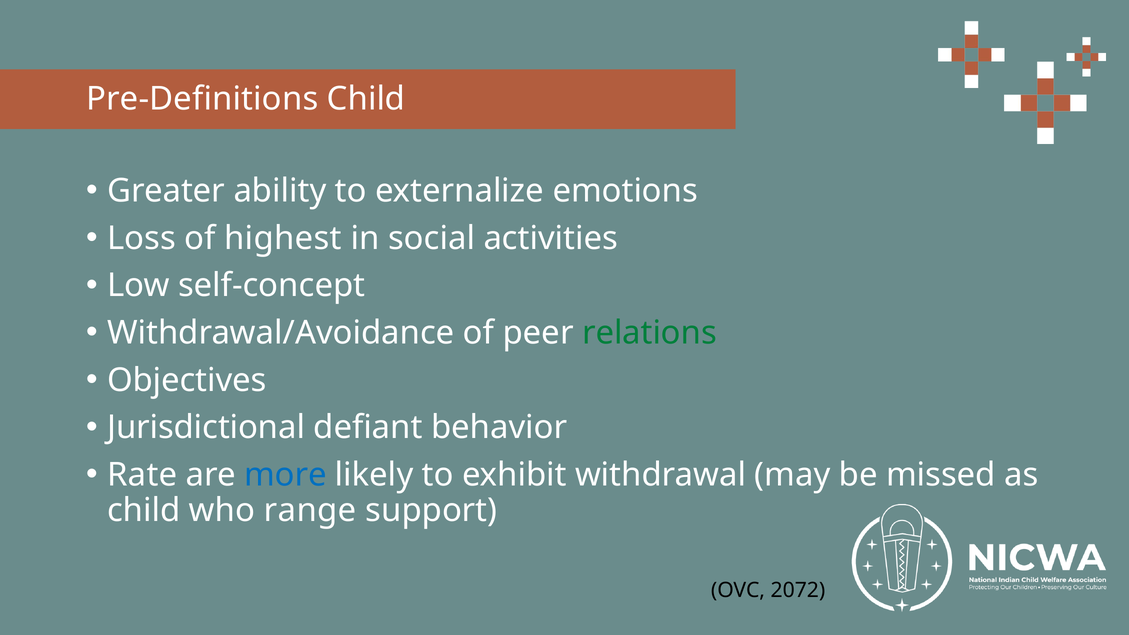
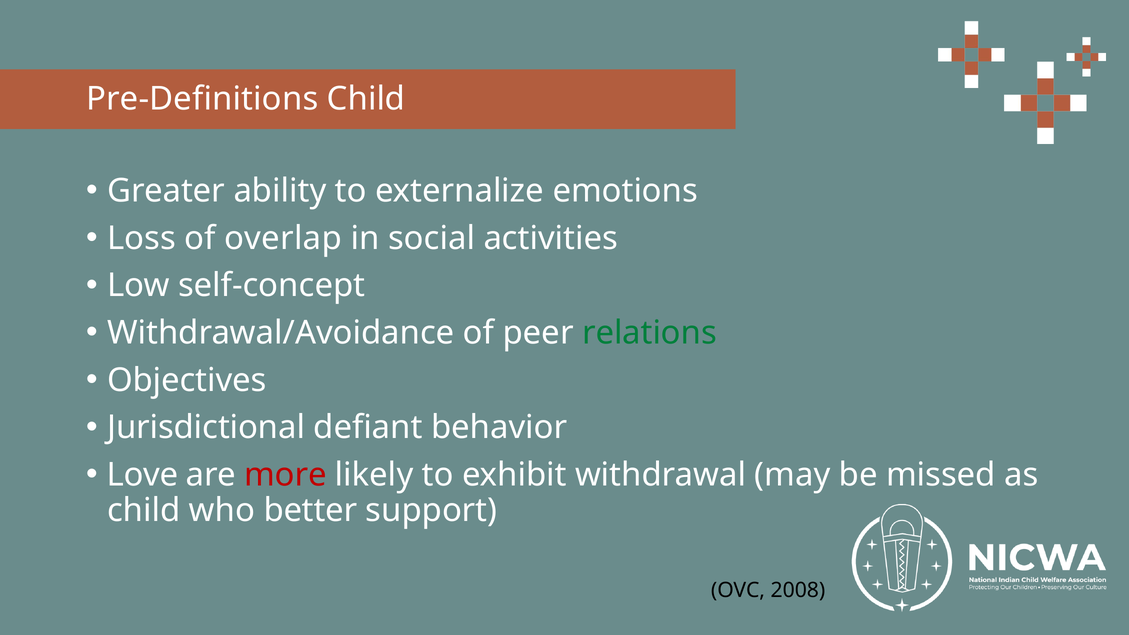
highest: highest -> overlap (283, 238)
Rate: Rate -> Love (143, 475)
more colour: blue -> red (285, 475)
range: range -> better (310, 510)
2072: 2072 -> 2008 (798, 590)
